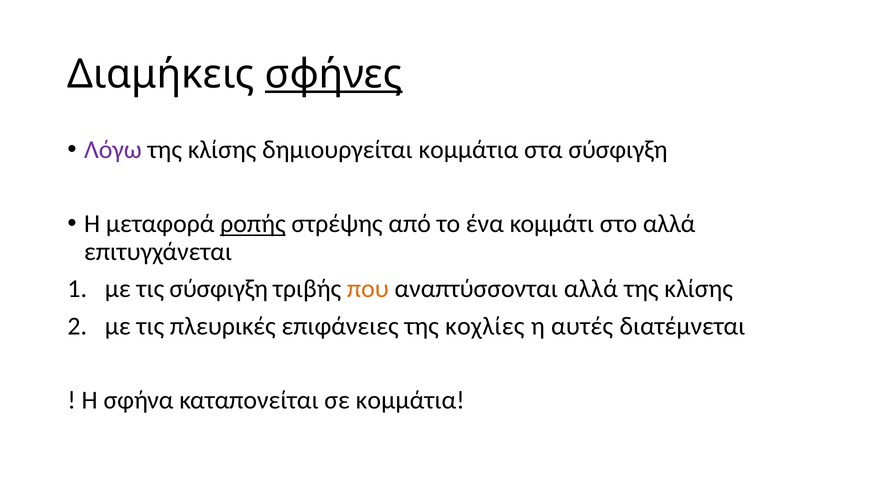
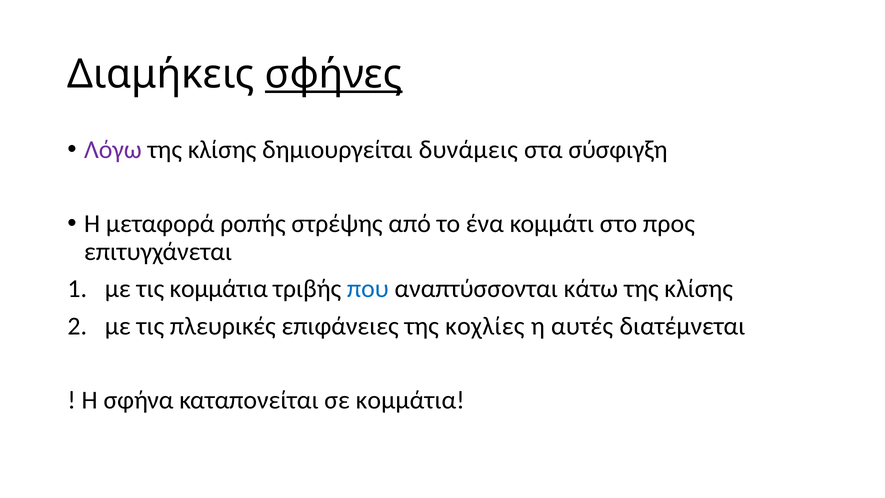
δημιουργείται κομμάτια: κομμάτια -> δυνάμεις (468, 150)
ροπής underline: present -> none (253, 224)
στο αλλά: αλλά -> προς (669, 224)
τις σύσφιγξη: σύσφιγξη -> κομμάτια (219, 289)
που colour: orange -> blue (368, 289)
αναπτύσσονται αλλά: αλλά -> κάτω (591, 289)
